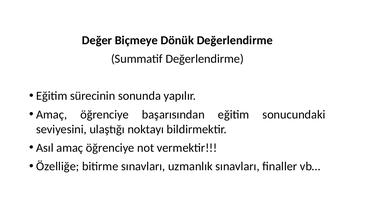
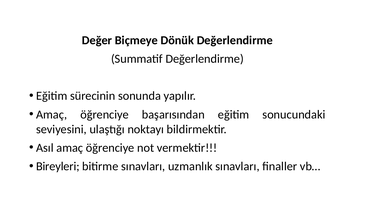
Özelliğe: Özelliğe -> Bireyleri (58, 166)
